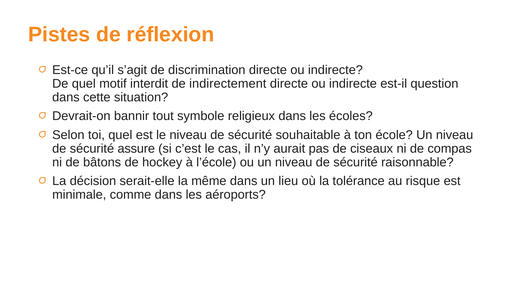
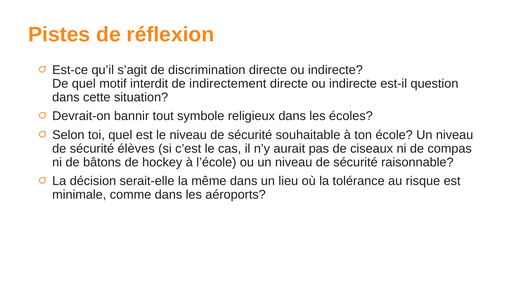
assure: assure -> élèves (136, 149)
